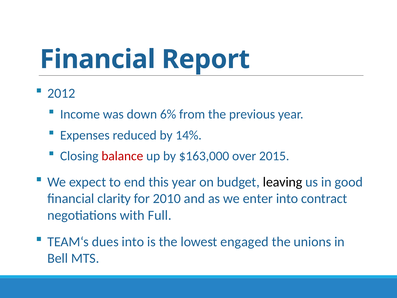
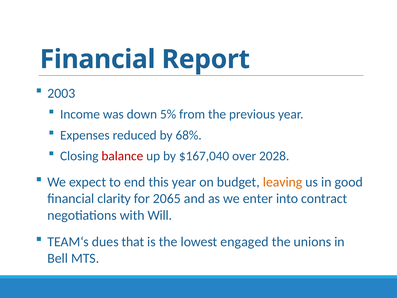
2012: 2012 -> 2003 (61, 93)
6%: 6% -> 5% (168, 114)
14%: 14% -> 68% (189, 135)
$163,000: $163,000 -> $167,040 (204, 156)
2015: 2015 -> 2028 (274, 156)
leaving colour: black -> orange (283, 182)
2010: 2010 -> 2065 (167, 198)
Full: Full -> Will (160, 215)
dues into: into -> that (133, 241)
